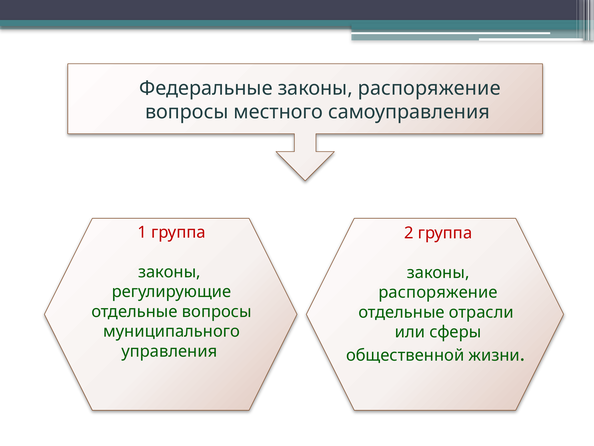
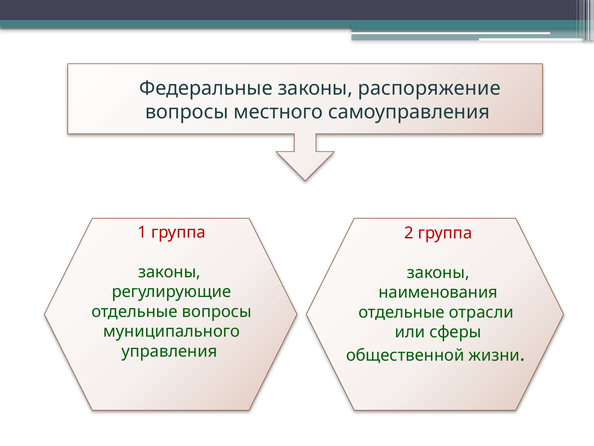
распоряжение: распоряжение -> наименования (438, 292)
